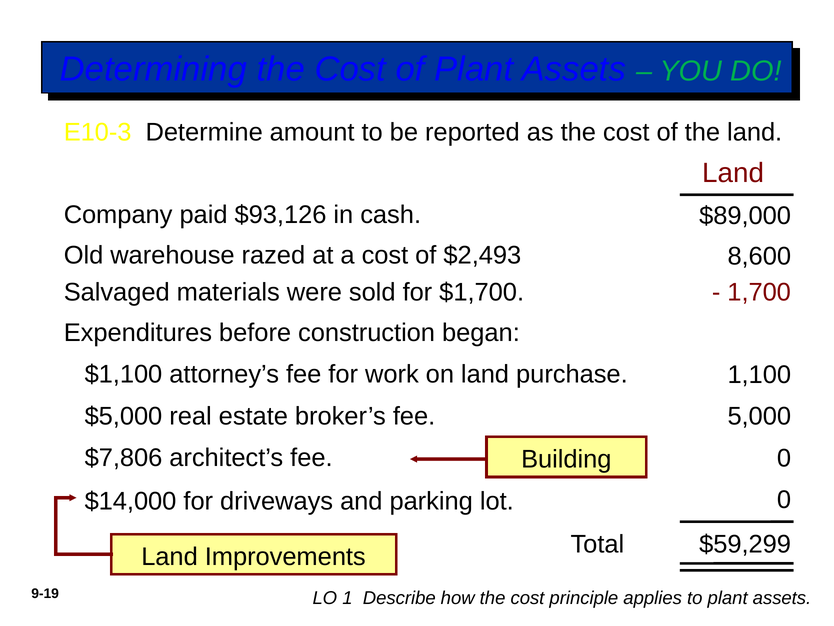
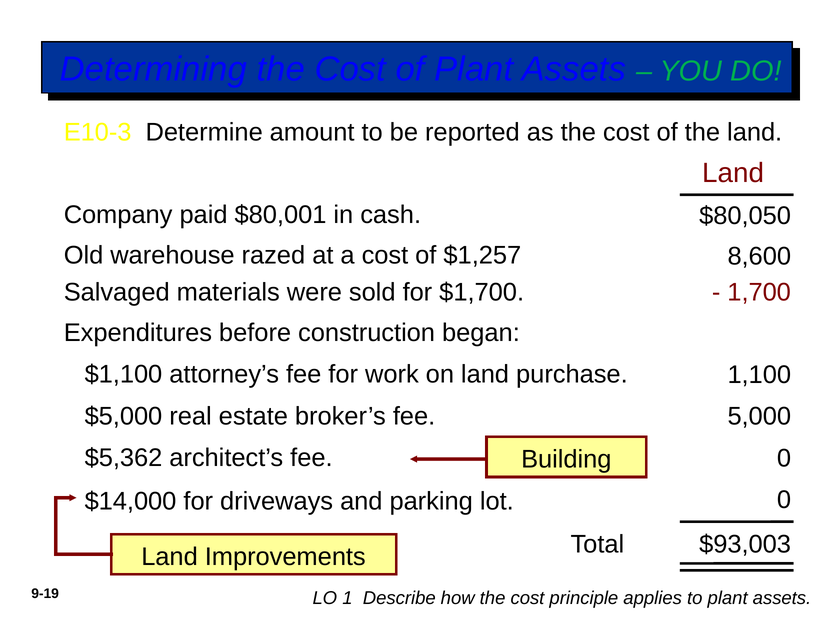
$93,126: $93,126 -> $80,001 (280, 215)
$89,000: $89,000 -> $80,050 (745, 216)
$2,493: $2,493 -> $1,257 (482, 255)
$7,806: $7,806 -> $5,362 (123, 457)
$59,299: $59,299 -> $93,003 (745, 544)
